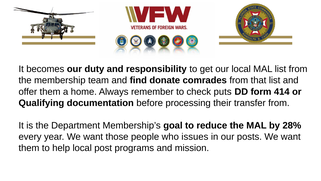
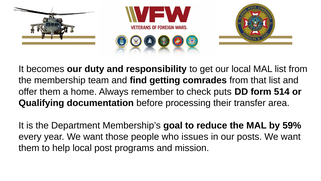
donate: donate -> getting (165, 80)
414: 414 -> 514 (282, 91)
transfer from: from -> area (279, 103)
28%: 28% -> 59% (292, 125)
